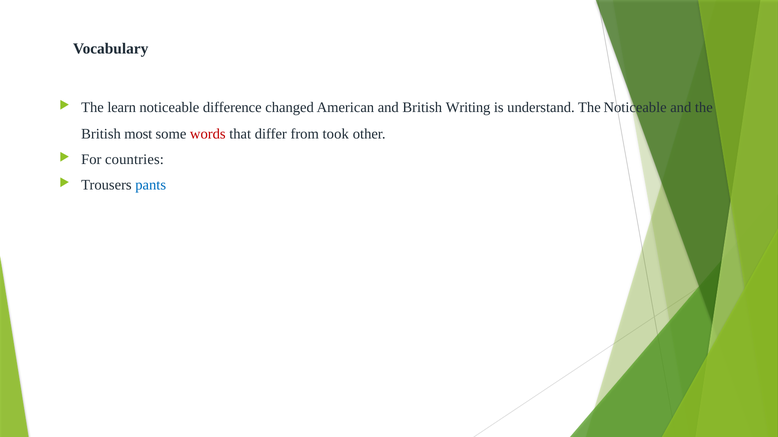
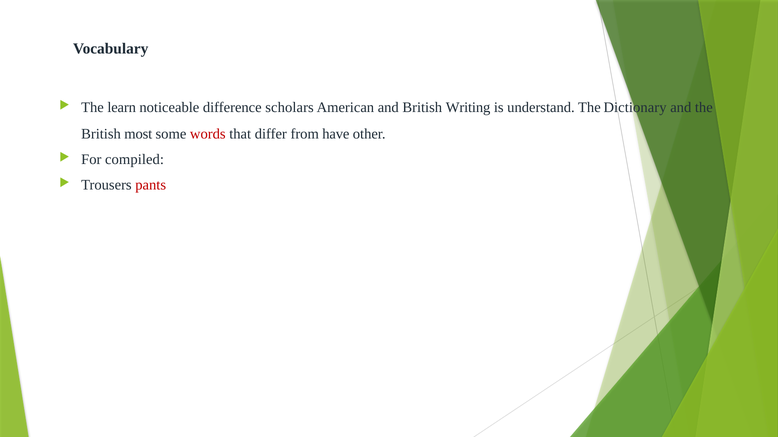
changed: changed -> scholars (290, 108)
The Noticeable: Noticeable -> Dictionary (635, 108)
took: took -> have (336, 134)
countries: countries -> compiled (135, 160)
pants colour: blue -> red (151, 185)
